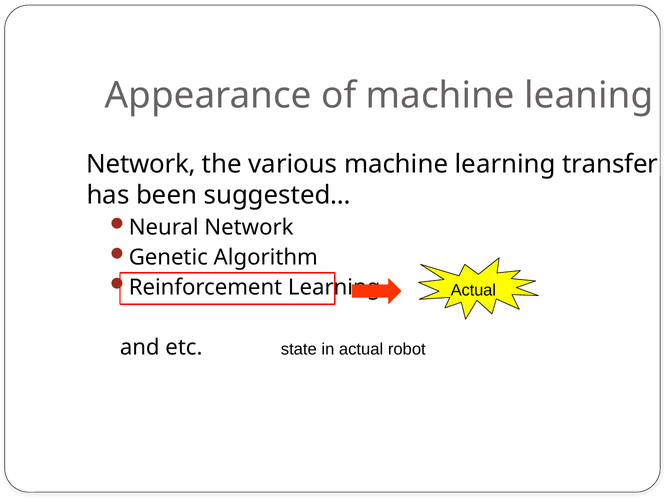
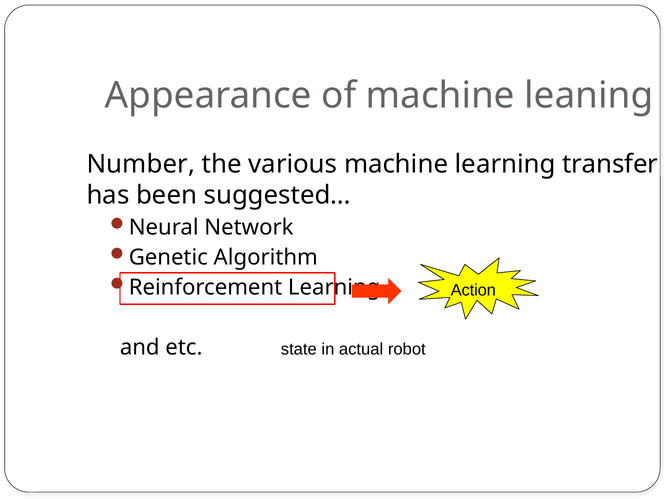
Network: Network -> Number (141, 164)
Actual: Actual -> Action (473, 290)
